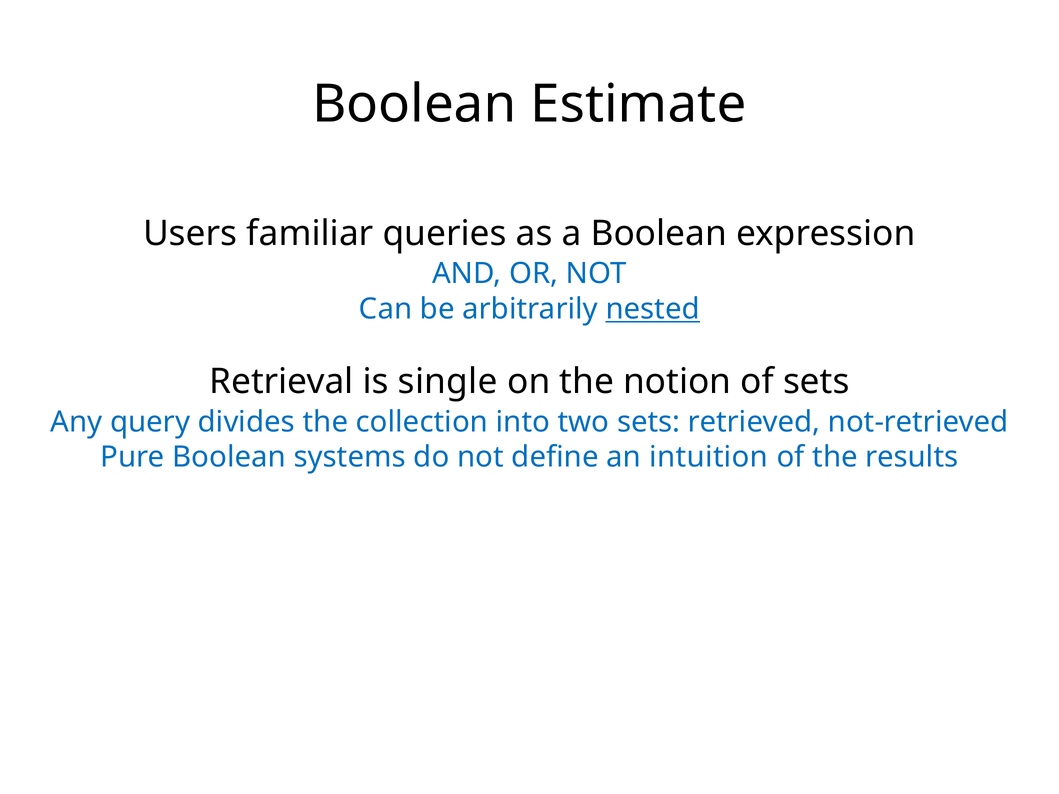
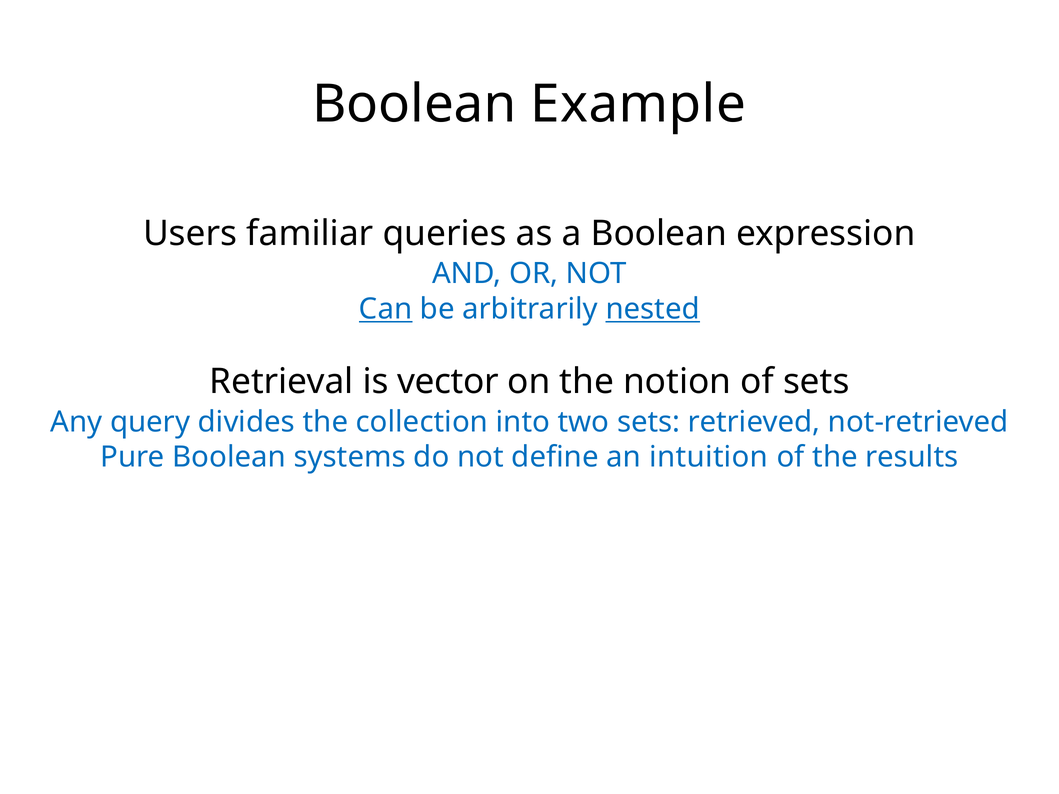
Estimate: Estimate -> Example (638, 104)
Can underline: none -> present (386, 309)
single: single -> vector (448, 382)
